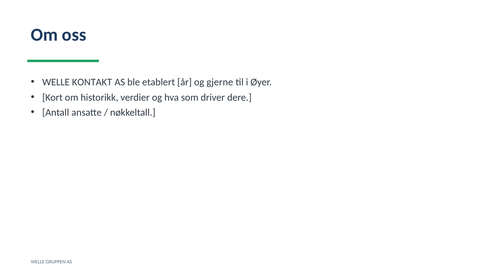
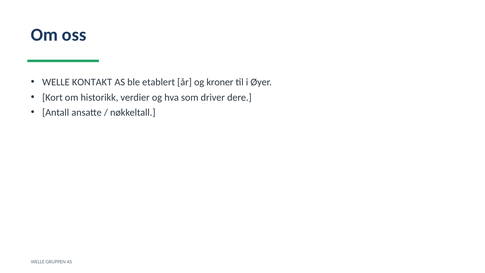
gjerne: gjerne -> kroner (220, 82)
